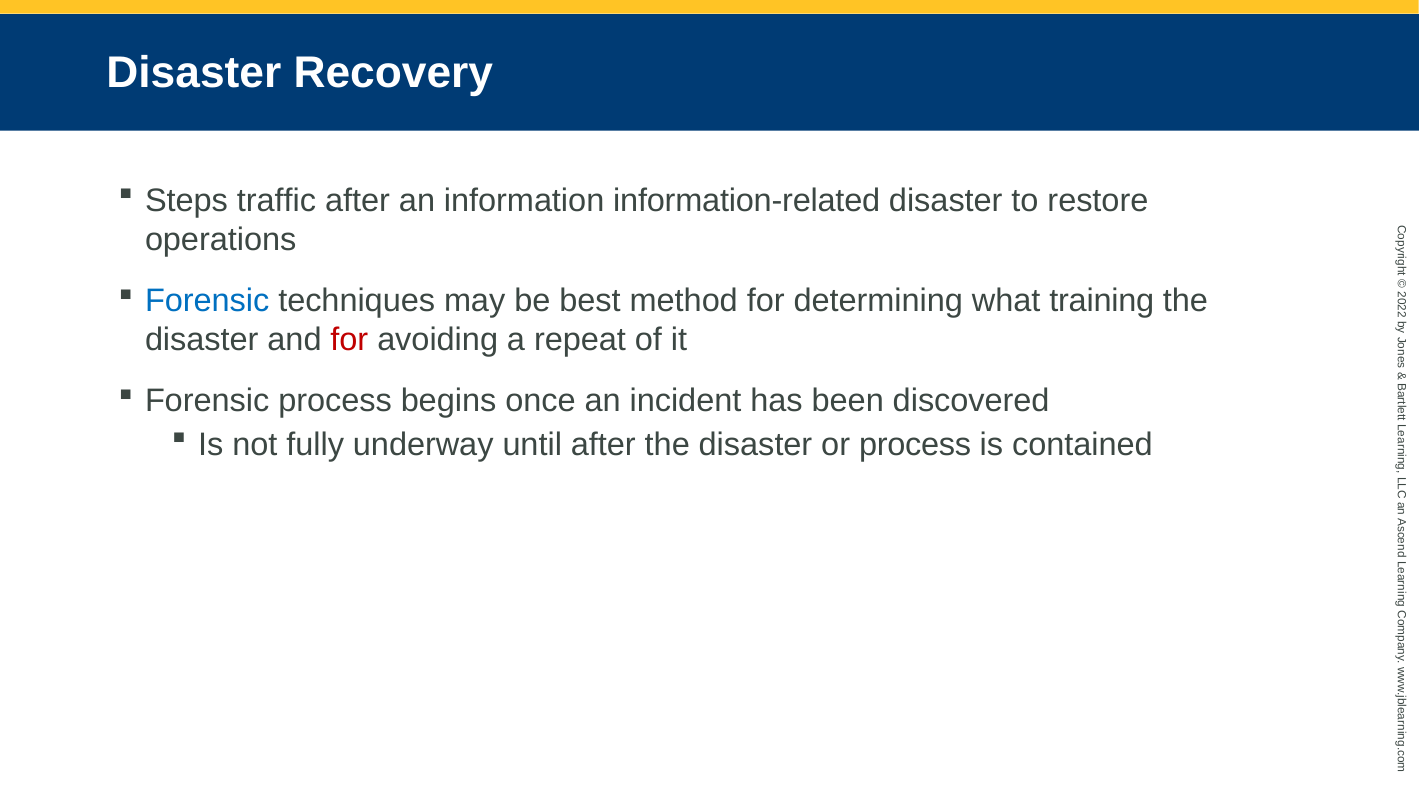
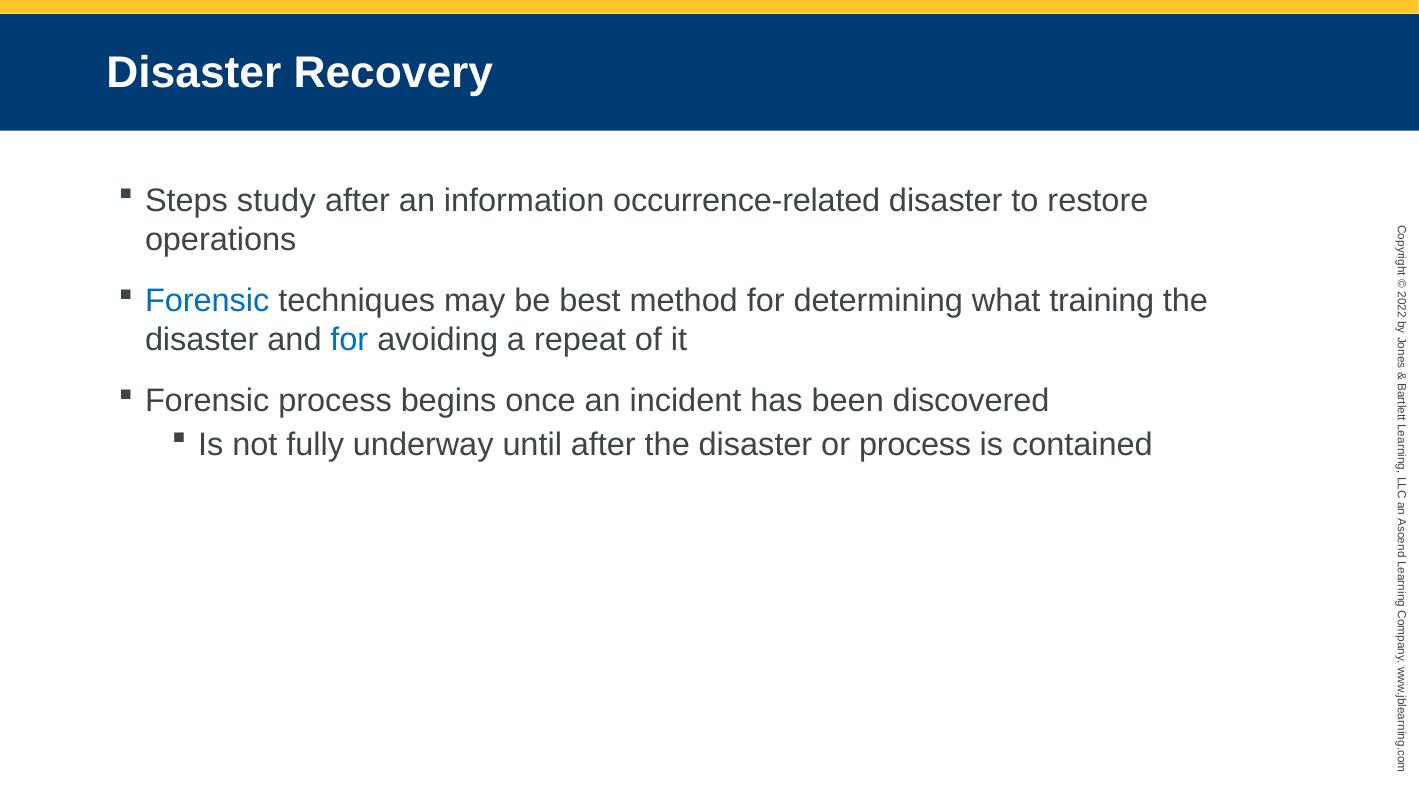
traffic: traffic -> study (276, 201)
information-related: information-related -> occurrence-related (747, 201)
for colour: red -> blue (349, 340)
